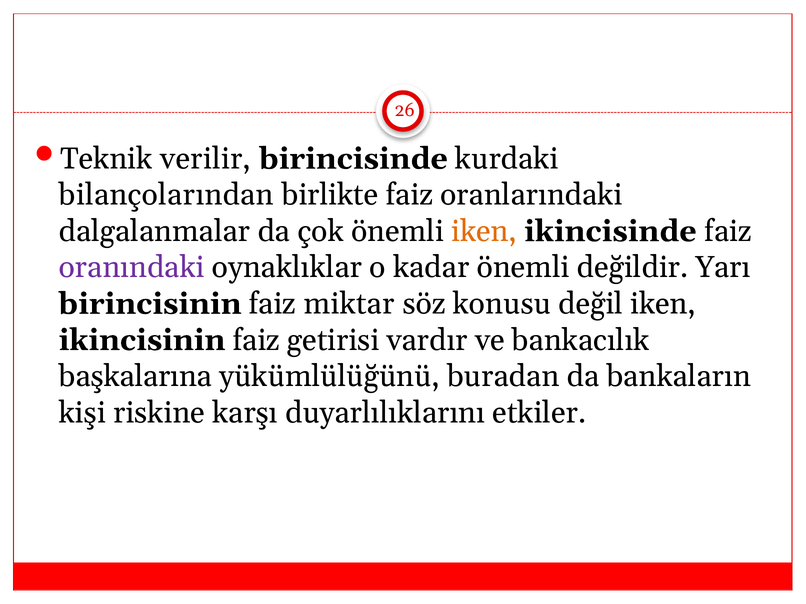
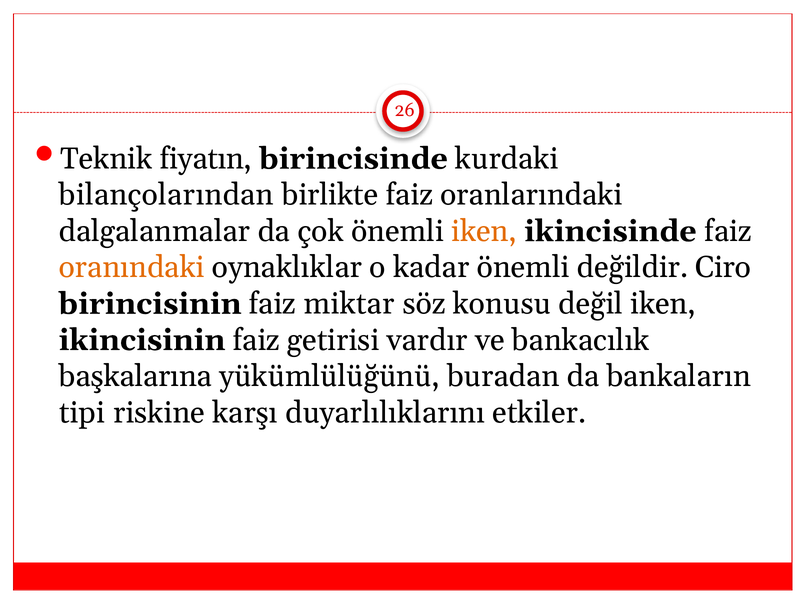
verilir: verilir -> fiyatın (206, 159)
oranındaki colour: purple -> orange (132, 268)
Yarı: Yarı -> Ciro (723, 268)
kişi: kişi -> tipi (82, 413)
